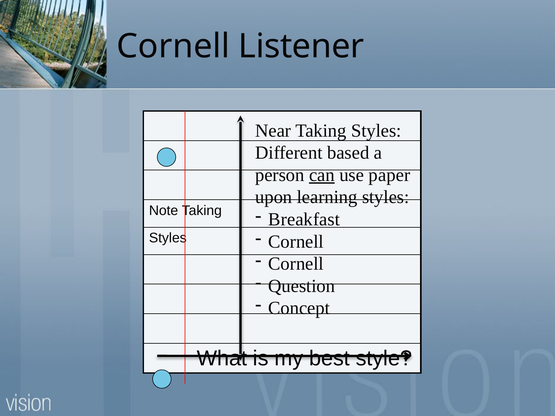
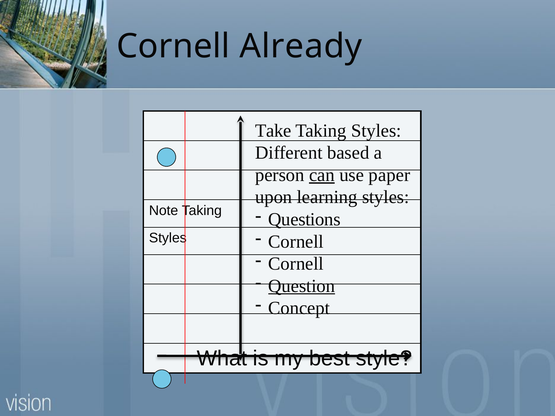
Listener: Listener -> Already (301, 46)
Near: Near -> Take (273, 131)
Breakfast: Breakfast -> Questions (304, 220)
Question underline: none -> present (302, 286)
